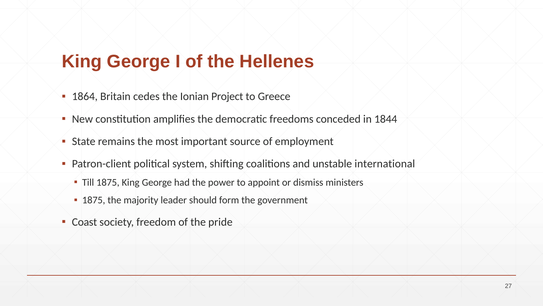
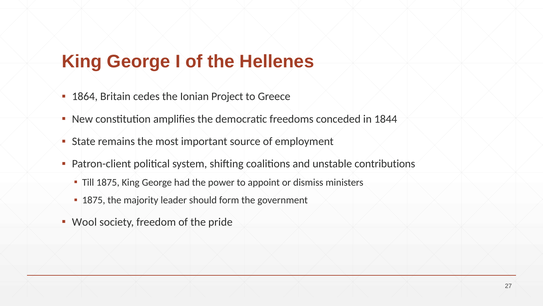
international: international -> contributions (385, 164)
Coast: Coast -> Wool (84, 222)
